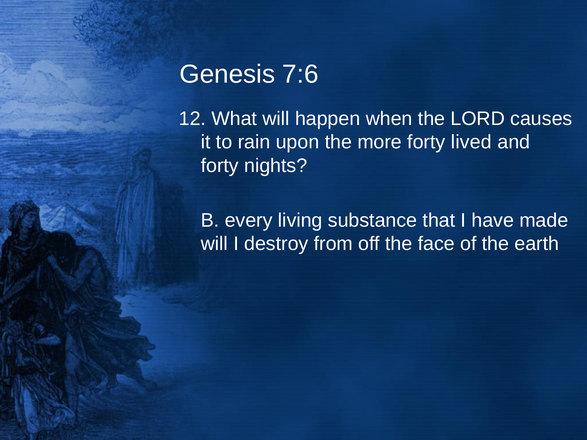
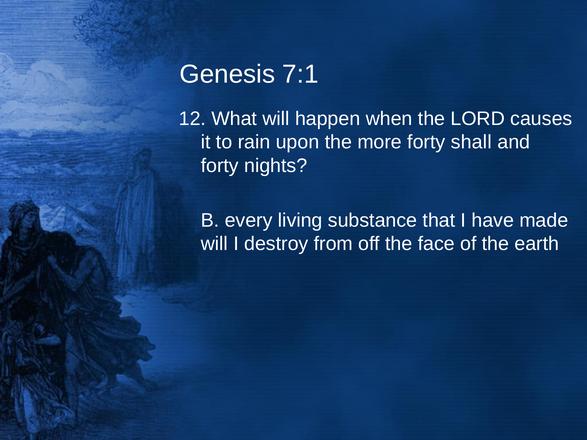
7:6: 7:6 -> 7:1 (300, 74)
lived: lived -> shall (471, 142)
